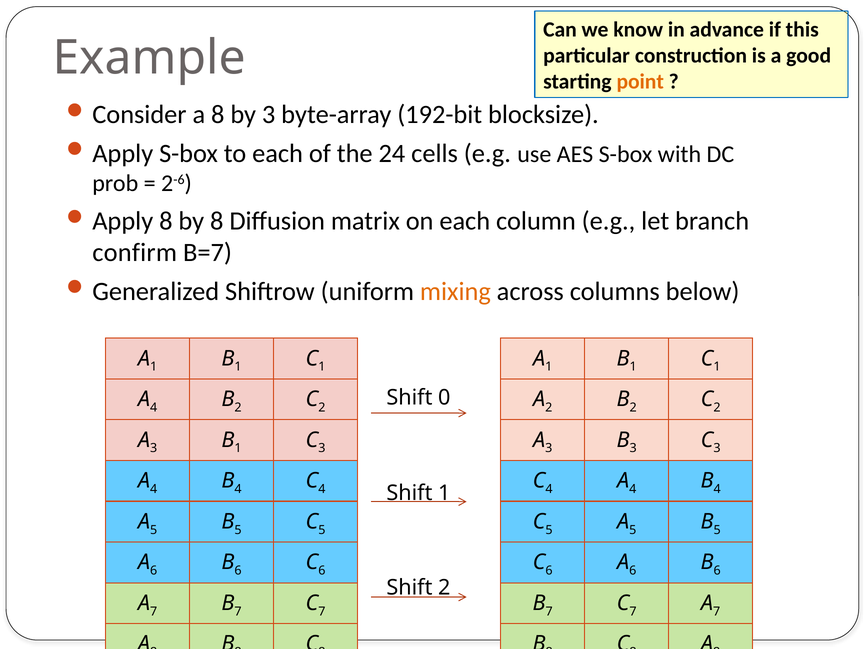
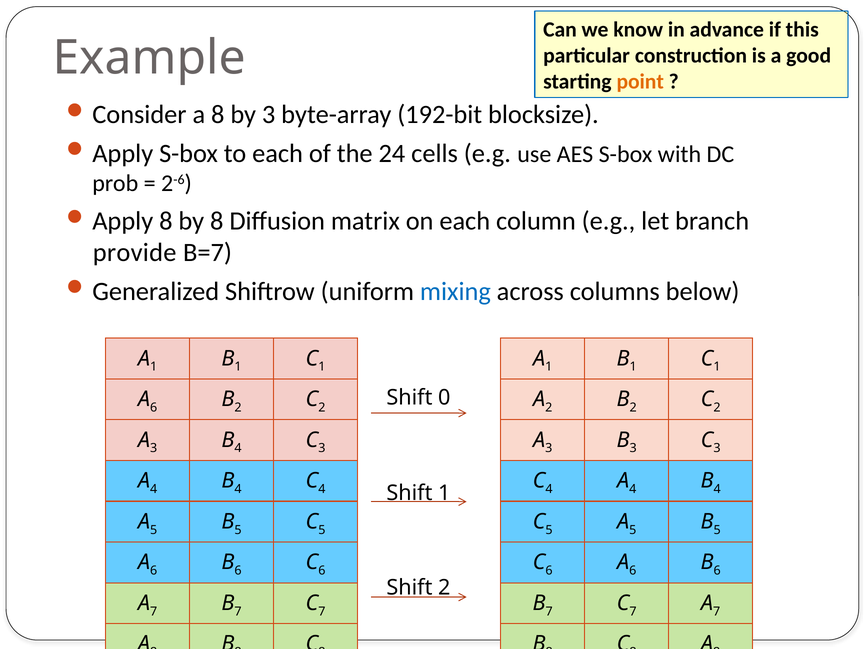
confirm: confirm -> provide (135, 253)
mixing colour: orange -> blue (455, 291)
4: 4 -> 6 (154, 407)
1: 1 -> 4 (238, 448)
